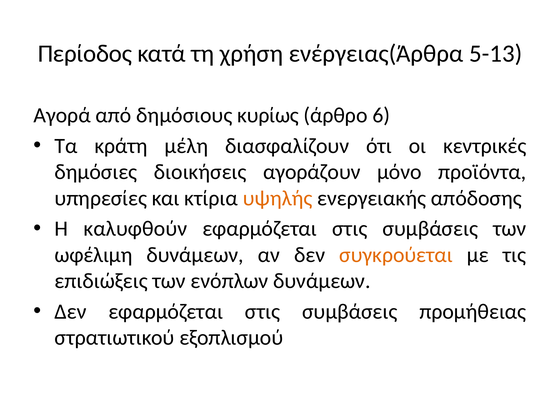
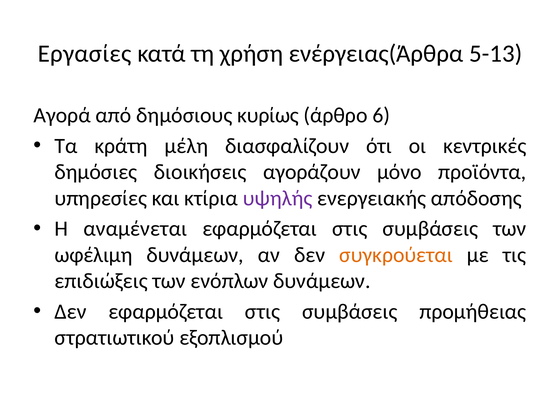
Περίοδος: Περίοδος -> Εργασίες (85, 54)
υψηλής colour: orange -> purple (278, 198)
καλυφθούν: καλυφθούν -> αναμένεται (135, 229)
